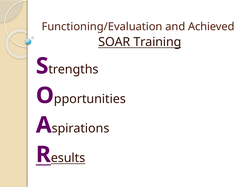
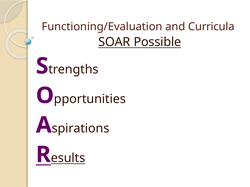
Achieved: Achieved -> Curricula (211, 27)
Training: Training -> Possible (157, 42)
